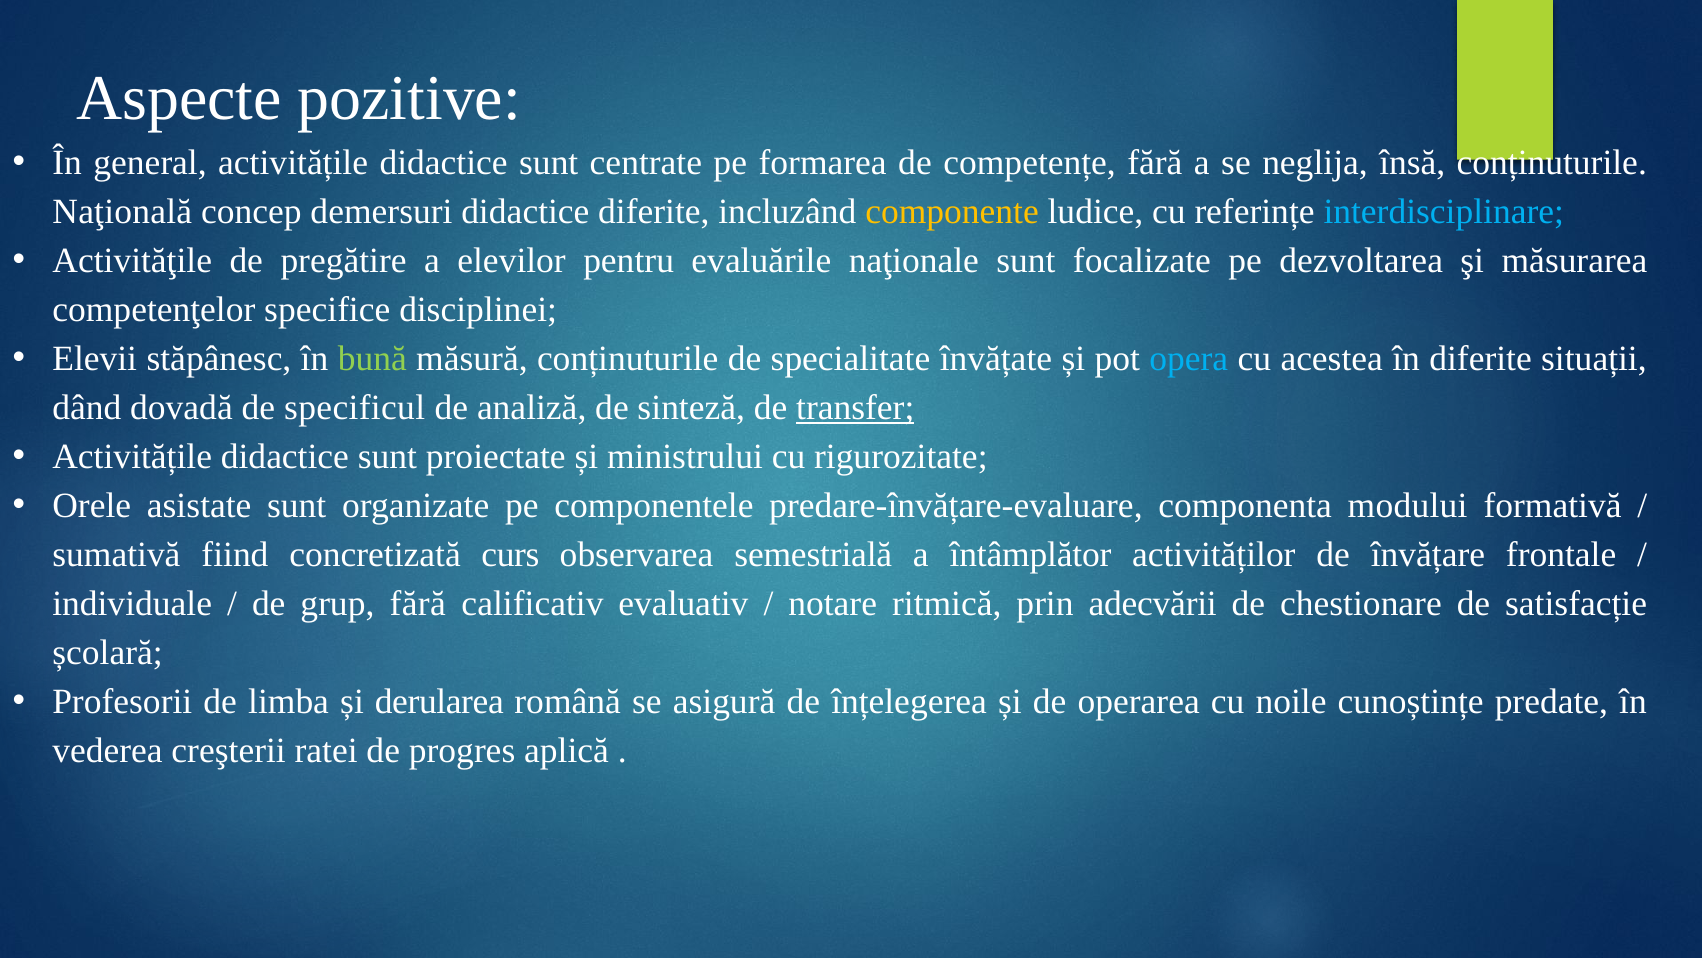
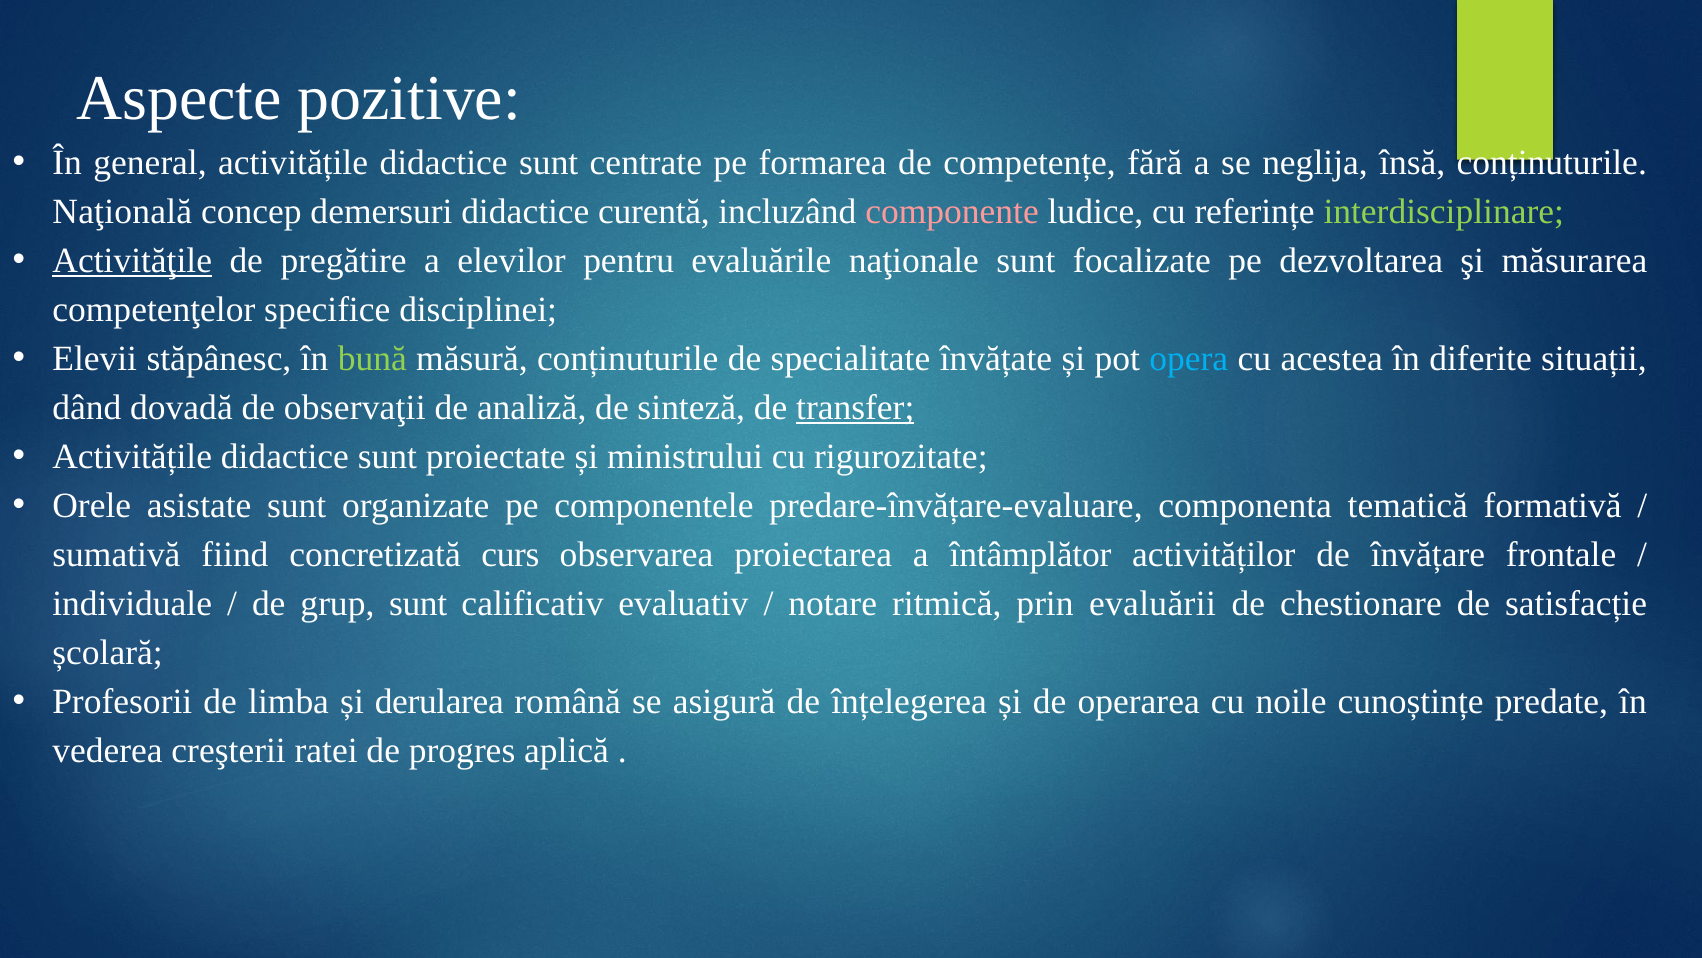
didactice diferite: diferite -> curentă (654, 212)
componente colour: yellow -> pink (952, 212)
interdisciplinare colour: light blue -> light green (1444, 212)
Activităţile underline: none -> present (132, 261)
specificul: specificul -> observaţii (355, 408)
modului: modului -> tematică (1408, 505)
semestrială: semestrială -> proiectarea (813, 554)
grup fără: fără -> sunt (418, 603)
adecvării: adecvării -> evaluării (1152, 603)
